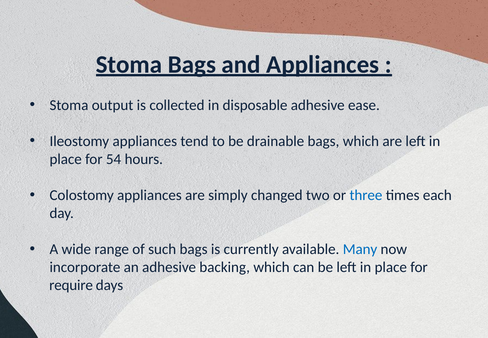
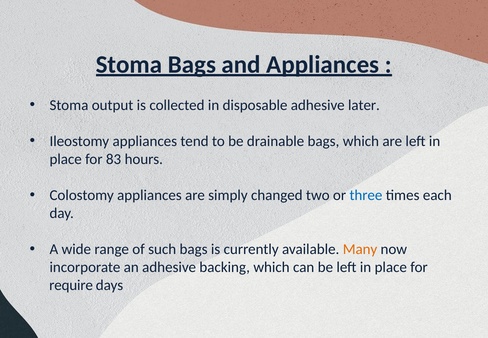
ease: ease -> later (364, 105)
54: 54 -> 83 (114, 159)
Many colour: blue -> orange (360, 249)
